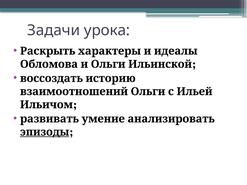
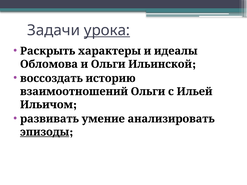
урока underline: none -> present (107, 30)
